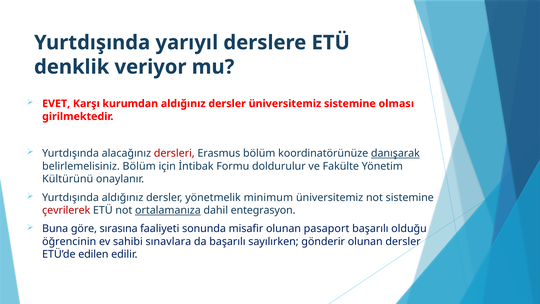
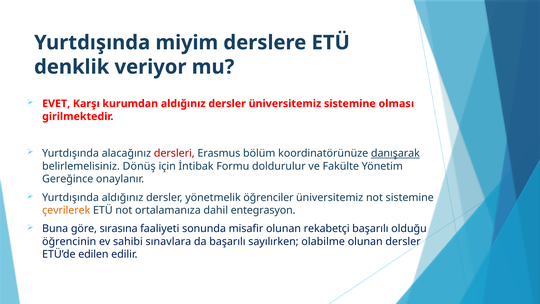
yarıyıl: yarıyıl -> miyim (187, 43)
belirlemelisiniz Bölüm: Bölüm -> Dönüş (139, 166)
Kültürünü: Kültürünü -> Gereğince (68, 179)
minimum: minimum -> öğrenciler (268, 197)
çevrilerek colour: red -> orange (66, 210)
ortalamanıza underline: present -> none (168, 210)
pasaport: pasaport -> rekabetçi (327, 229)
gönderir: gönderir -> olabilme (323, 241)
